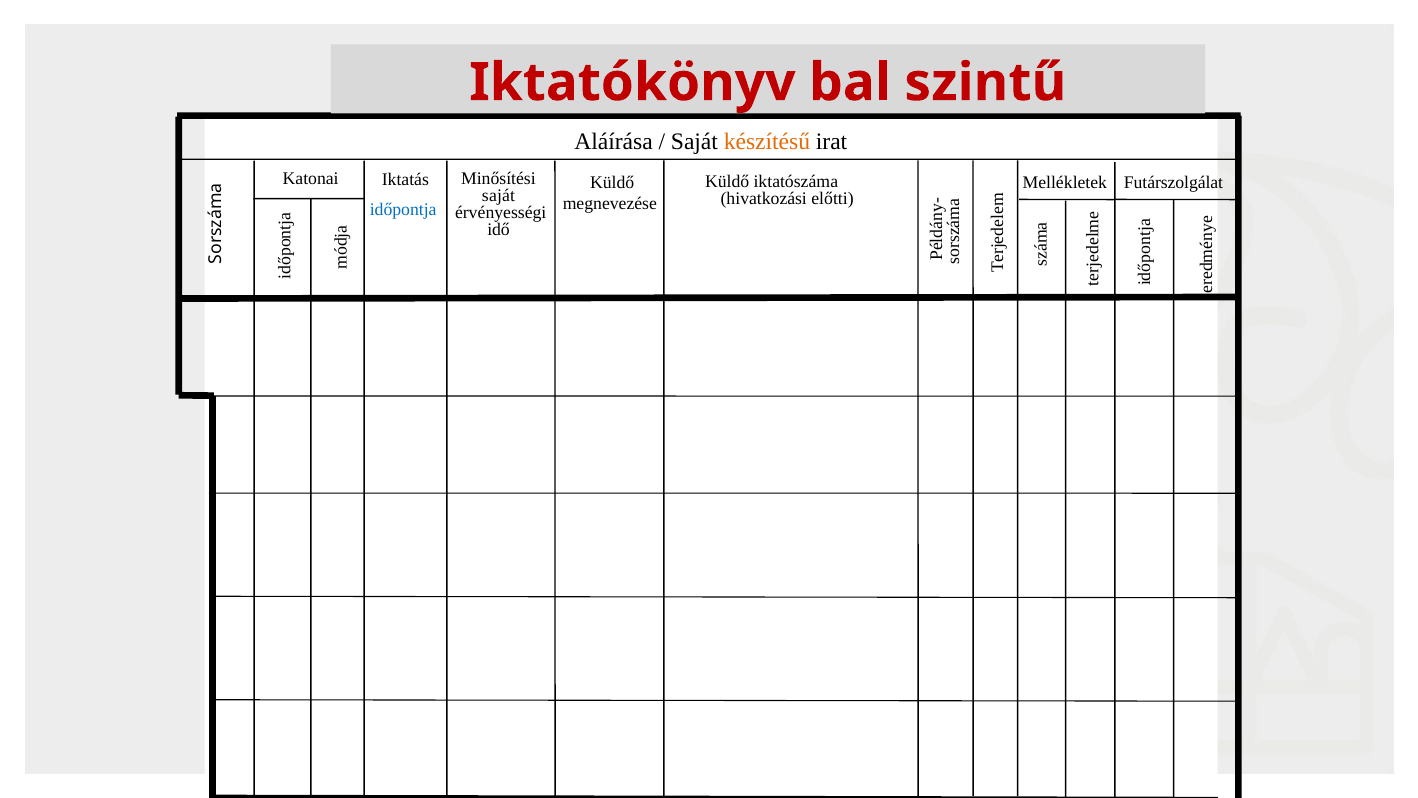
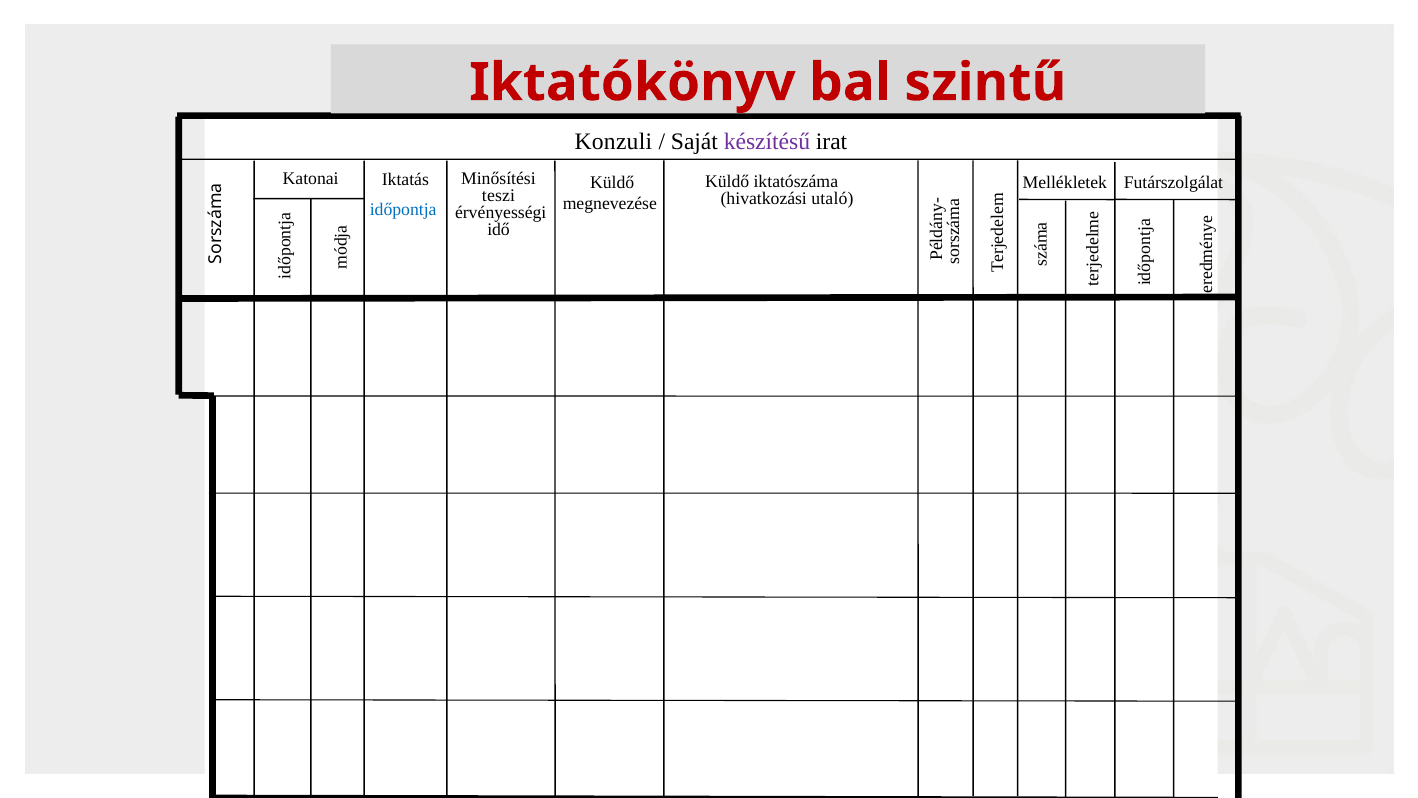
Aláírása: Aláírása -> Konzuli (613, 142)
készítésű colour: orange -> purple (767, 142)
saját: saját -> teszi (499, 196)
előtti: előtti -> utaló (832, 198)
